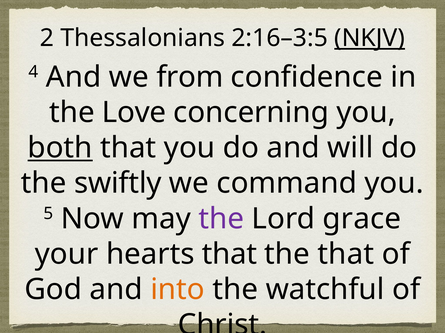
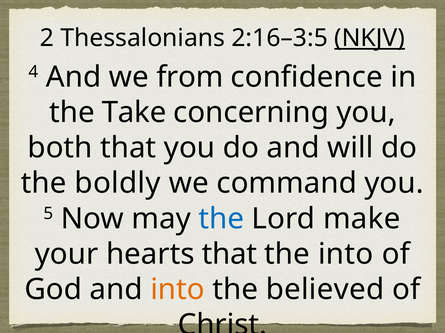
Love: Love -> Take (134, 113)
both underline: present -> none (60, 148)
swiftly: swiftly -> boldly (118, 184)
the colour: purple -> blue (221, 219)
grace: grace -> make (362, 219)
the that: that -> into (346, 255)
watchful: watchful -> believed (325, 290)
